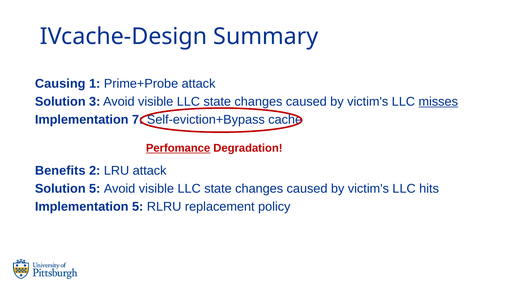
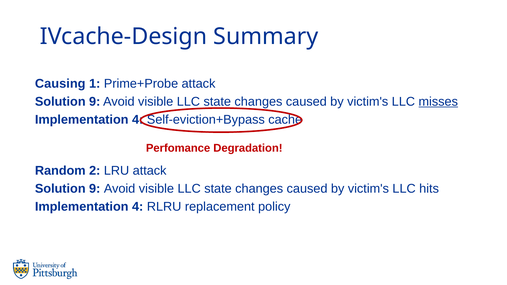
3: 3 -> 9 (95, 102)
7: 7 -> 4 (138, 120)
Perfomance underline: present -> none (178, 148)
Benefits: Benefits -> Random (60, 171)
5: 5 -> 9 (95, 189)
5: 5 -> 4 (138, 207)
